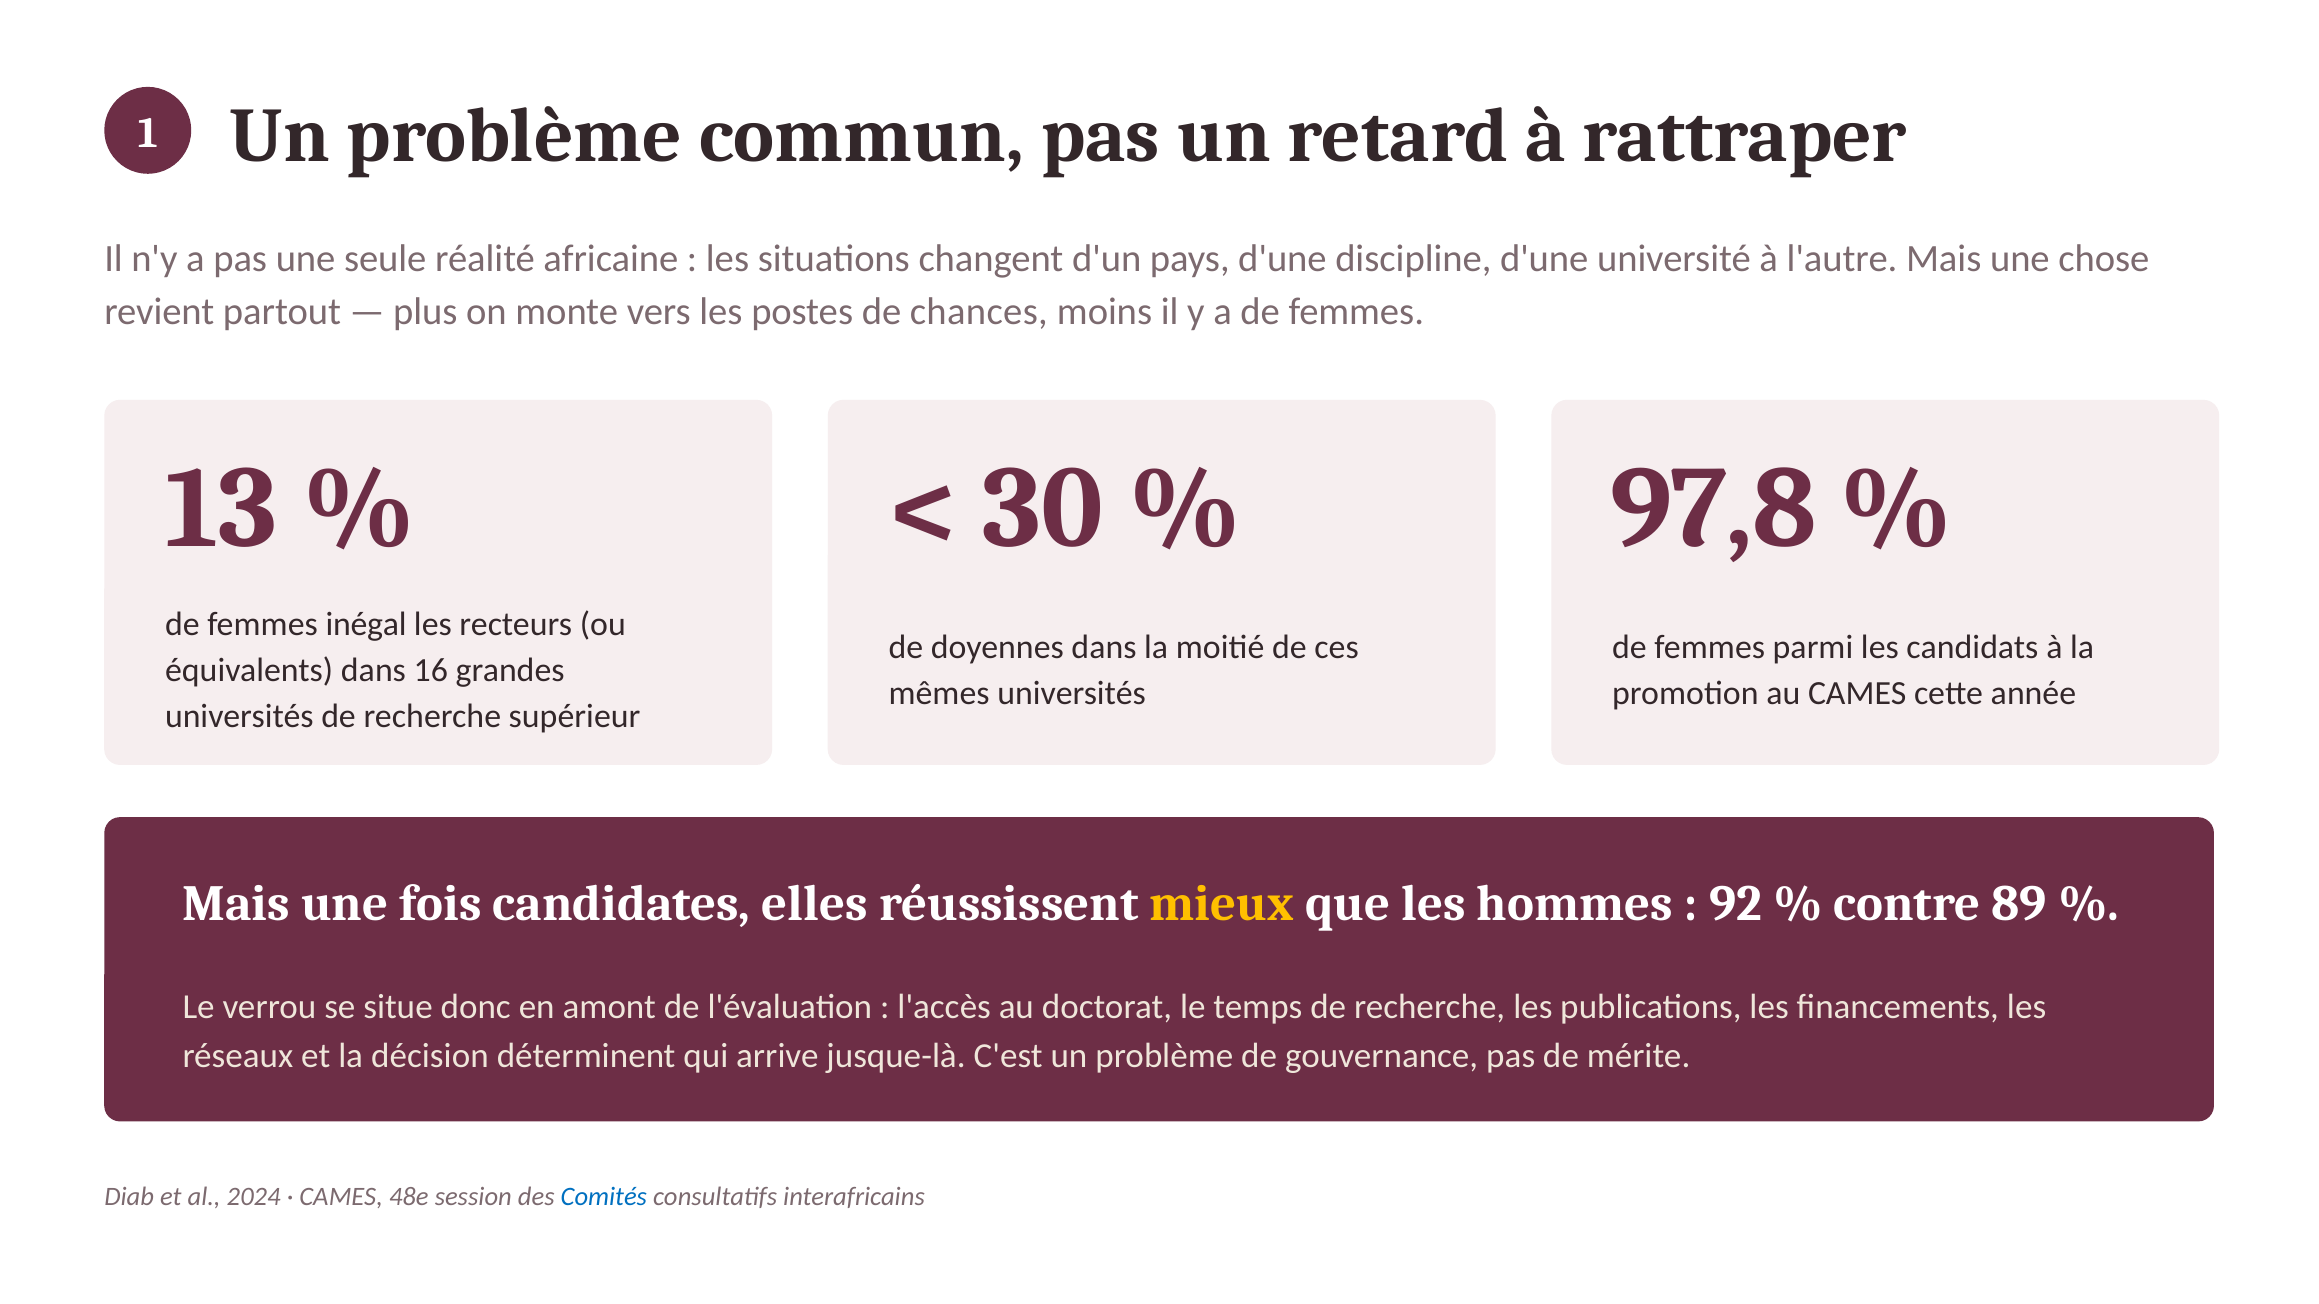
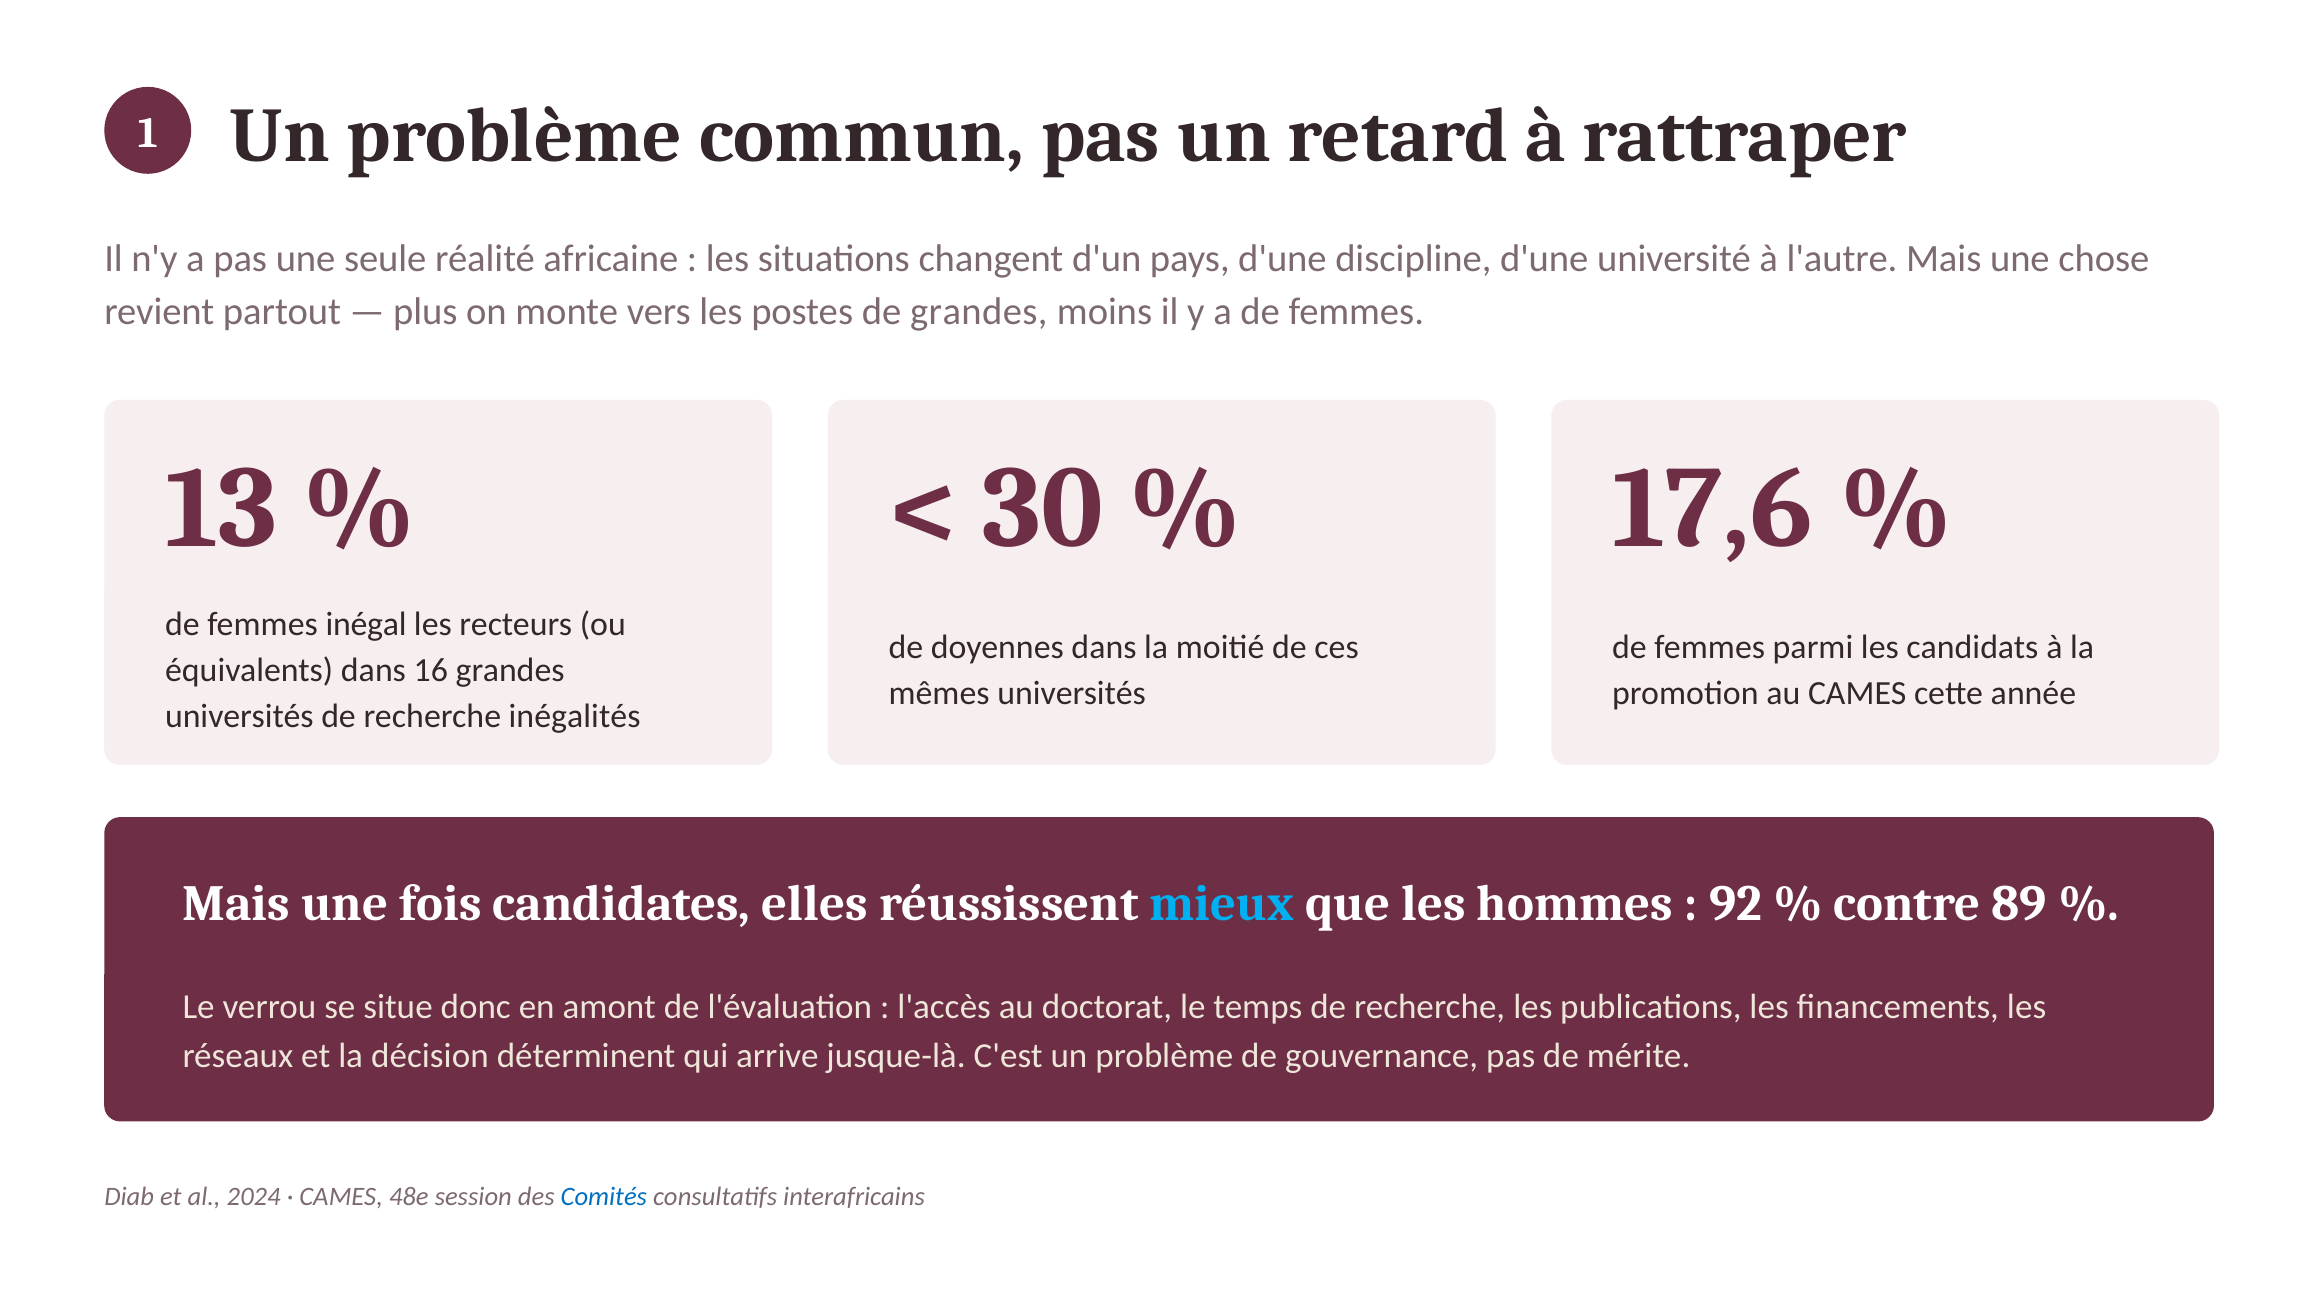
de chances: chances -> grandes (979, 312)
97,8: 97,8 -> 17,6 (1713, 508)
supérieur: supérieur -> inégalités (575, 716)
mieux colour: yellow -> light blue (1222, 904)
